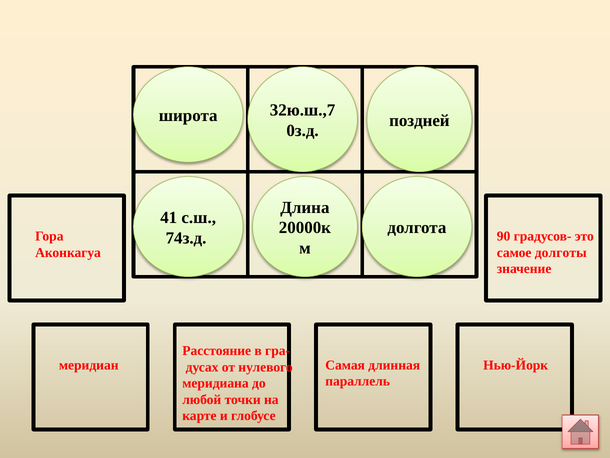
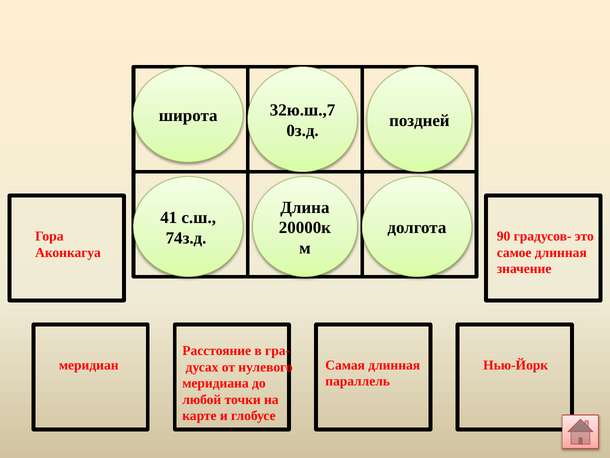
самое долготы: долготы -> длинная (561, 252)
